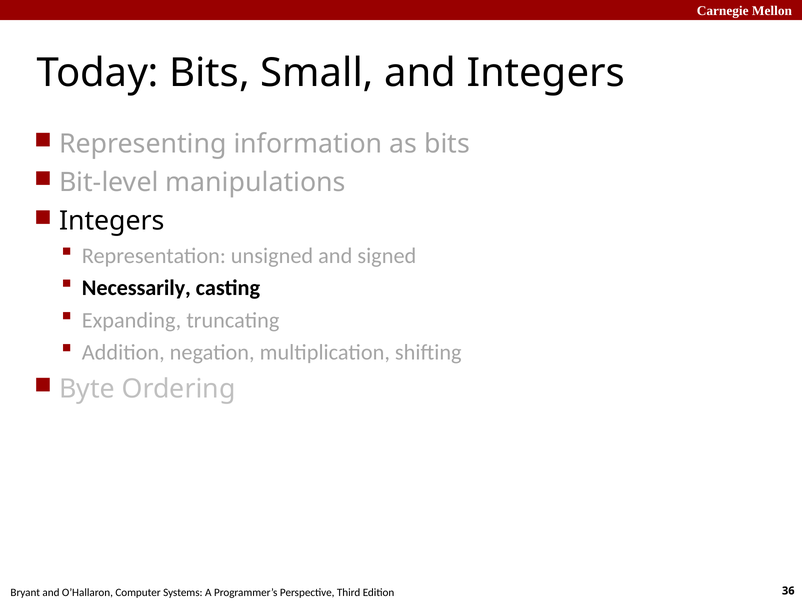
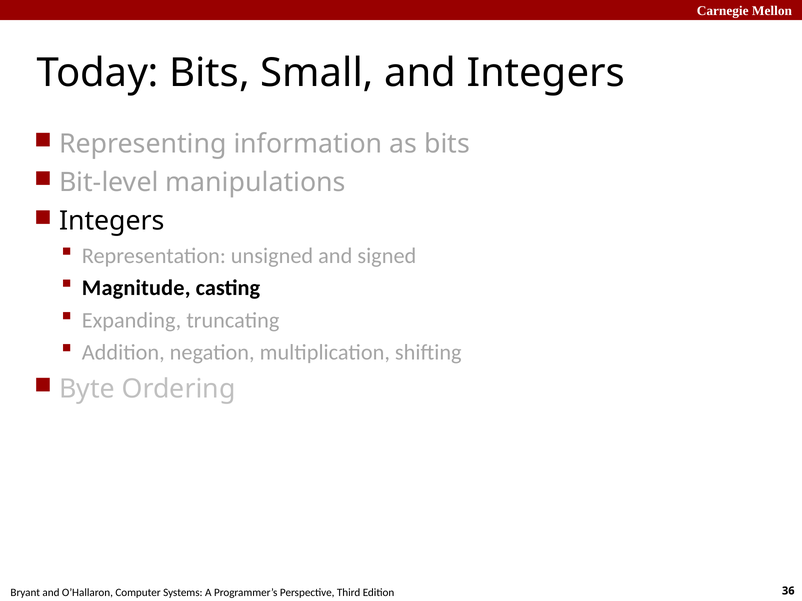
Necessarily: Necessarily -> Magnitude (136, 288)
